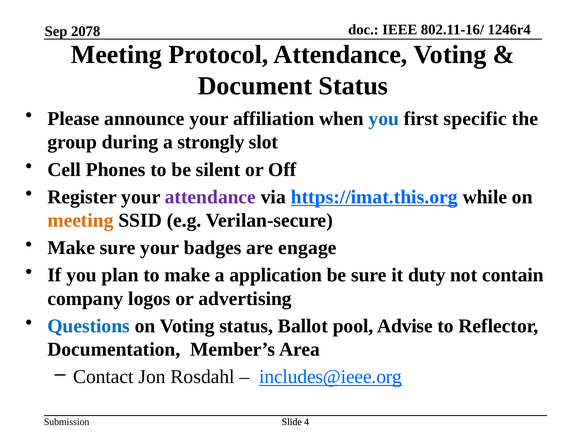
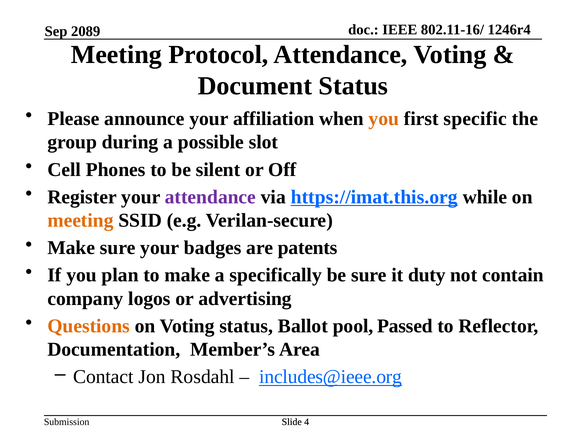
2078: 2078 -> 2089 (86, 31)
you colour: blue -> orange (384, 119)
strongly: strongly -> possible (211, 142)
engage: engage -> patents (308, 247)
application: application -> specifically (276, 275)
Questions colour: blue -> orange (89, 326)
Advise: Advise -> Passed (405, 326)
